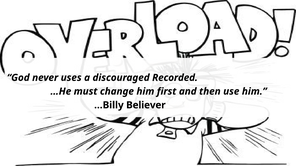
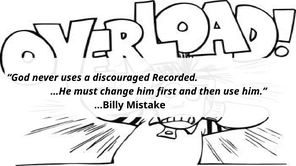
Believer: Believer -> Mistake (146, 105)
